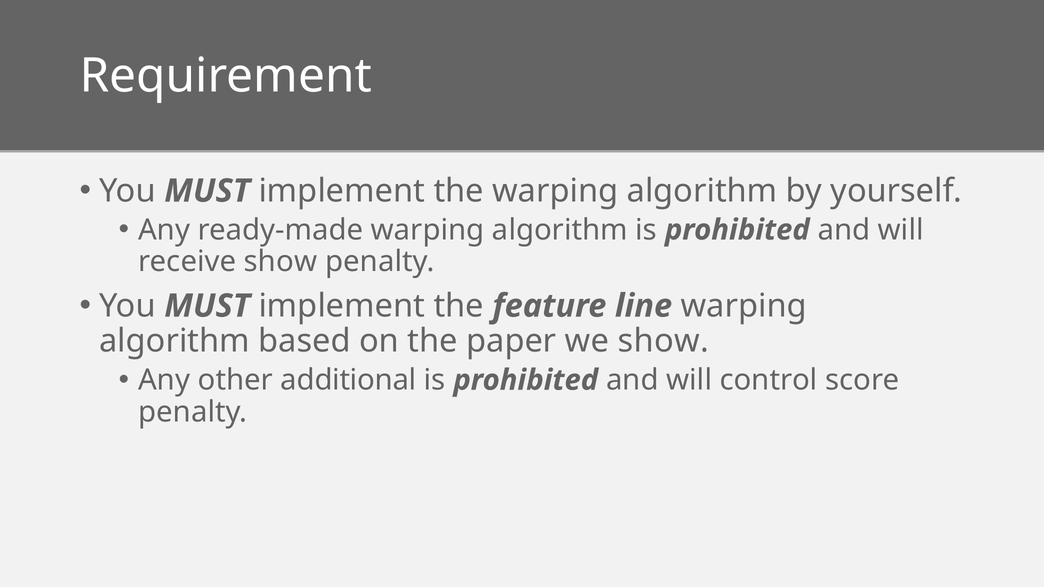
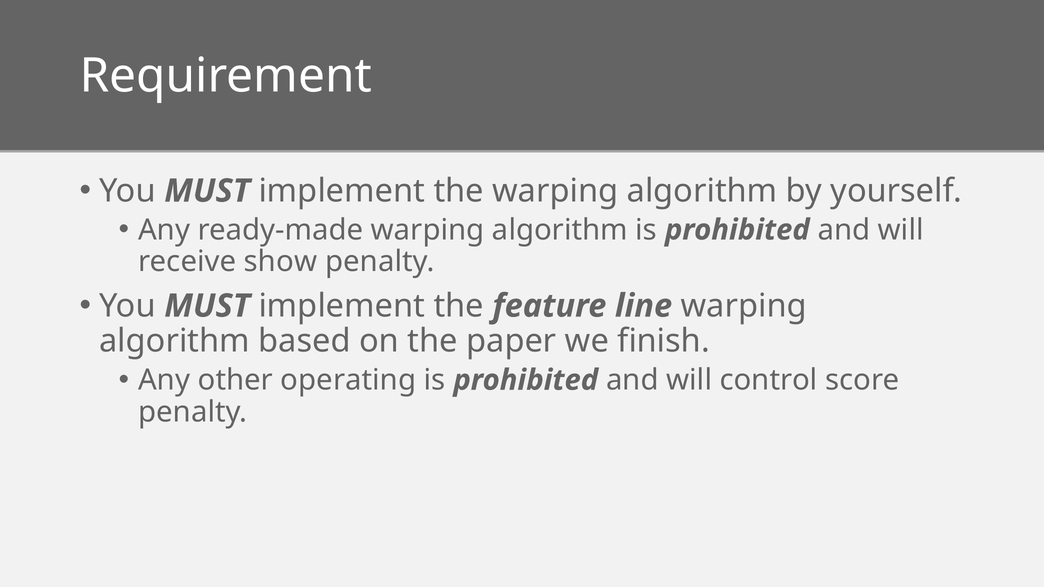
we show: show -> finish (664, 341)
additional: additional -> operating (348, 380)
